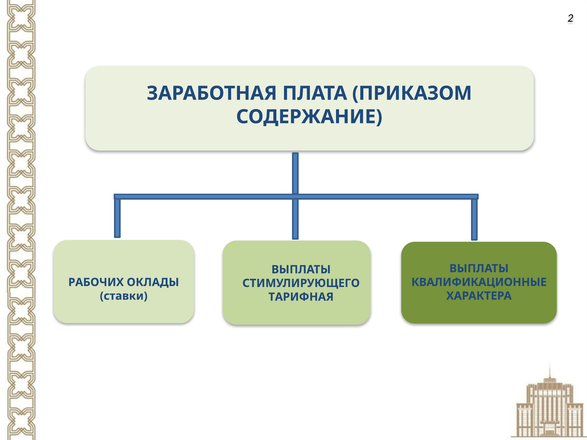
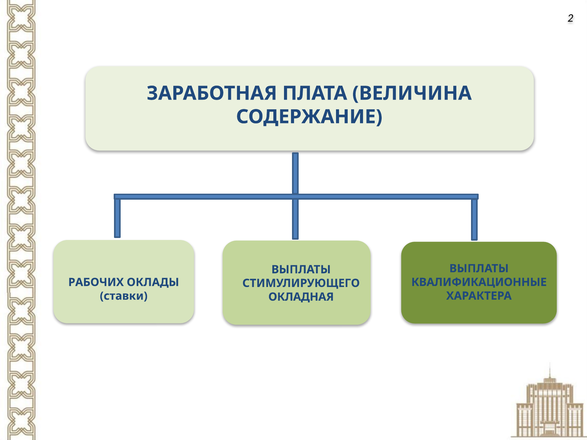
ПРИКАЗОМ: ПРИКАЗОМ -> ВЕЛИЧИНА (412, 93)
ТАРИФНАЯ: ТАРИФНАЯ -> ОКЛАДНАЯ (301, 297)
